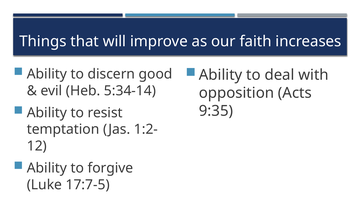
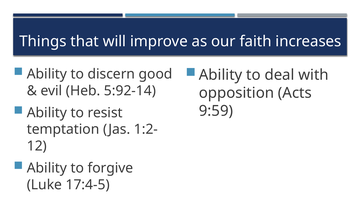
5:34-14: 5:34-14 -> 5:92-14 (130, 91)
9:35: 9:35 -> 9:59 (216, 111)
17:7-5: 17:7-5 -> 17:4-5 (88, 184)
